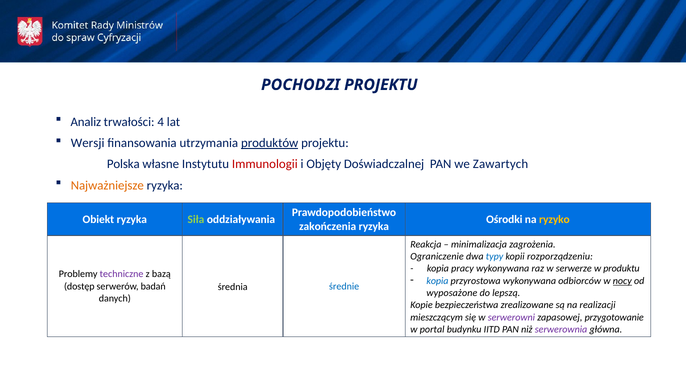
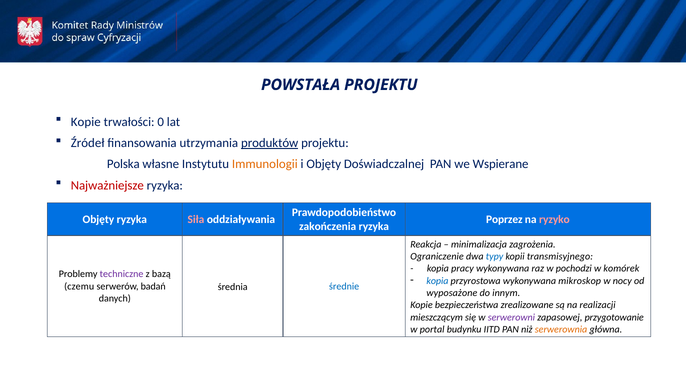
POCHODZI: POCHODZI -> POWSTAŁA (301, 85)
Analiz: Analiz -> Kopie (86, 122)
4: 4 -> 0 (161, 122)
Wersji: Wersji -> Źródeł (88, 143)
Immunologii colour: red -> orange (265, 164)
Zawartych: Zawartych -> Wspierane (501, 164)
Najważniejsze colour: orange -> red (107, 185)
Obiekt: Obiekt -> Objęty (98, 219)
Siła colour: light green -> pink (196, 219)
Ośrodki: Ośrodki -> Poprzez (504, 219)
ryzyko colour: yellow -> pink (554, 219)
rozporządzeniu: rozporządzeniu -> transmisyjnego (560, 256)
serwerze: serwerze -> pochodzi (574, 269)
produktu: produktu -> komórek (621, 269)
odbiorców: odbiorców -> mikroskop (580, 281)
nocy underline: present -> none (622, 281)
dostęp: dostęp -> czemu (79, 286)
lepszą: lepszą -> innym (506, 293)
serwerownia colour: purple -> orange (561, 329)
